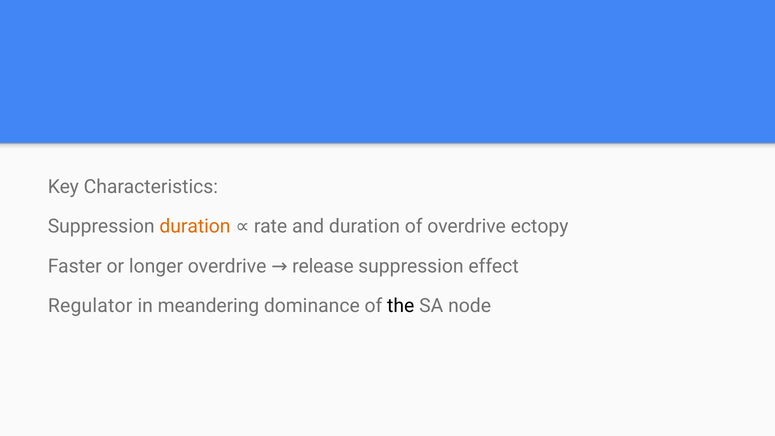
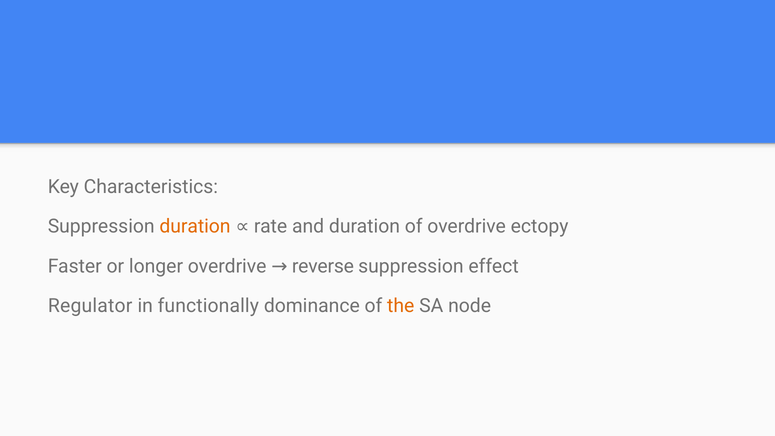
release: release -> reverse (323, 266)
meandering: meandering -> functionally (208, 306)
the colour: black -> orange (401, 306)
